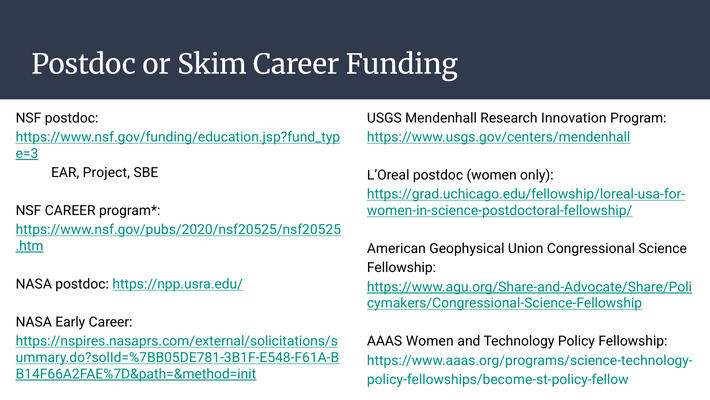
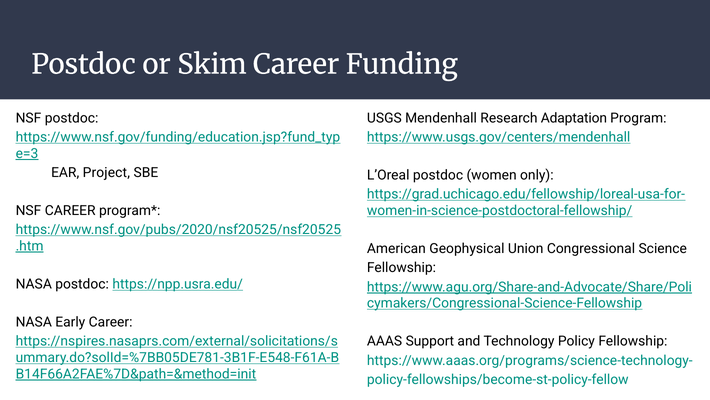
Innovation: Innovation -> Adaptation (574, 118)
AAAS Women: Women -> Support (430, 341)
